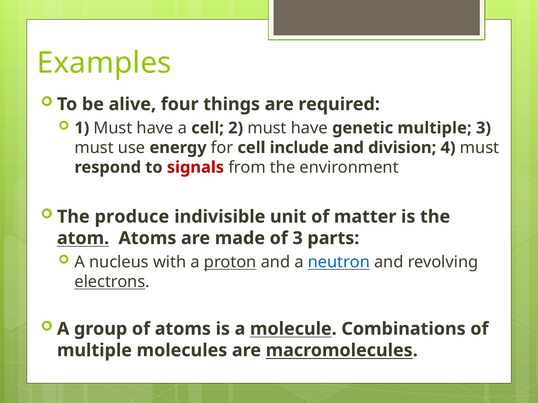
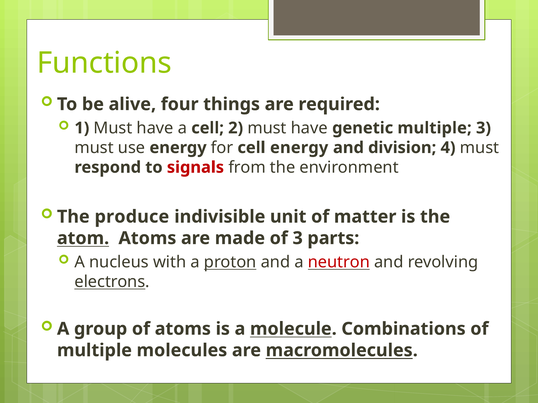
Examples: Examples -> Functions (104, 63)
cell include: include -> energy (299, 148)
neutron colour: blue -> red (339, 262)
